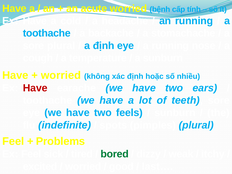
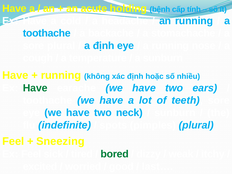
acute worried: worried -> holding (128, 9)
worried: worried -> running (61, 75)
Have colour: red -> green (35, 88)
feels: feels -> neck (129, 113)
Problems: Problems -> Sneezing (60, 141)
